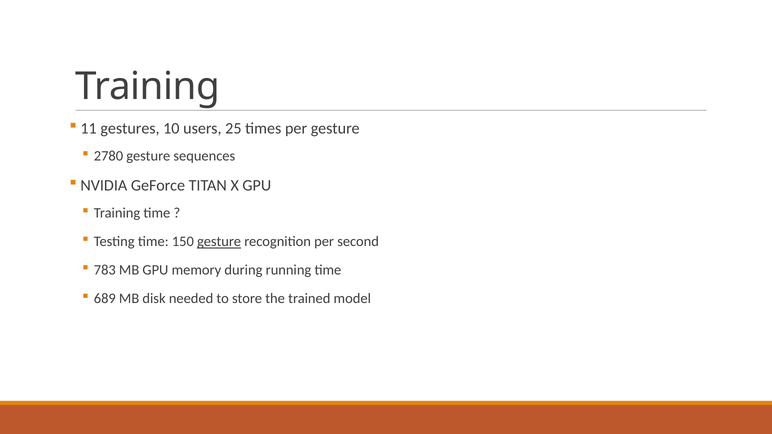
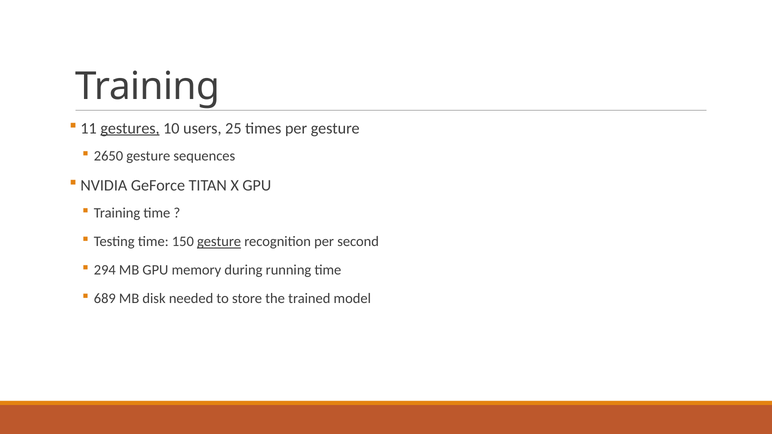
gestures underline: none -> present (130, 128)
2780: 2780 -> 2650 (108, 156)
783: 783 -> 294 (105, 270)
